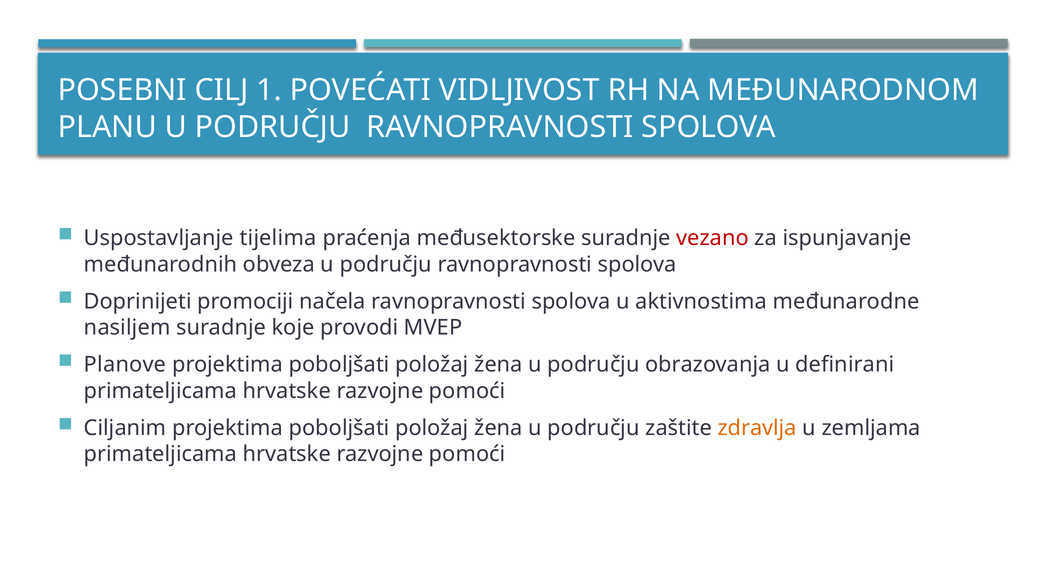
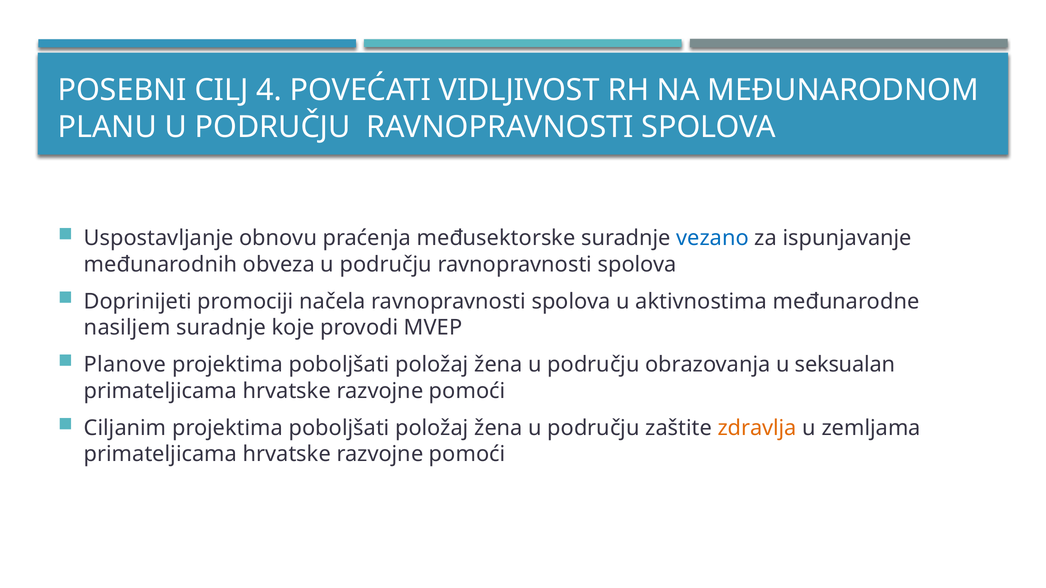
1: 1 -> 4 (269, 90)
tijelima: tijelima -> obnovu (278, 238)
vezano colour: red -> blue (713, 238)
definirani: definirani -> seksualan (845, 365)
